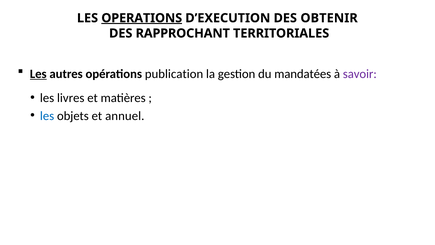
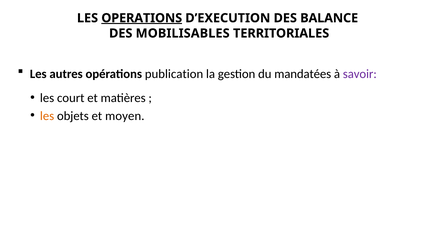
OBTENIR: OBTENIR -> BALANCE (329, 18)
RAPPROCHANT: RAPPROCHANT -> MOBILISABLES (183, 33)
Les underline: present -> none (38, 74)
livres: livres -> court (71, 98)
les colour: blue -> orange (47, 116)
annuel: annuel -> moyen (125, 116)
